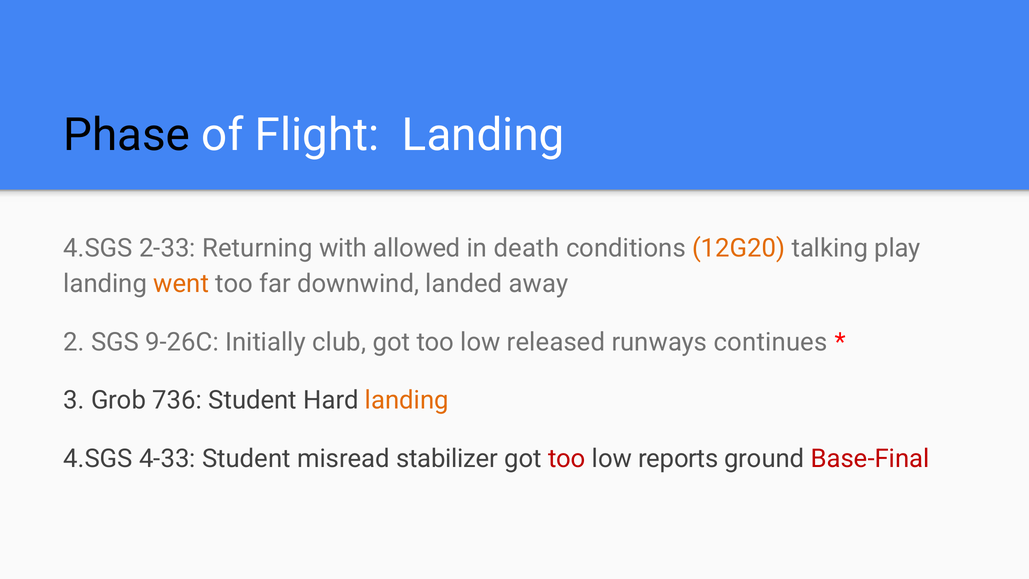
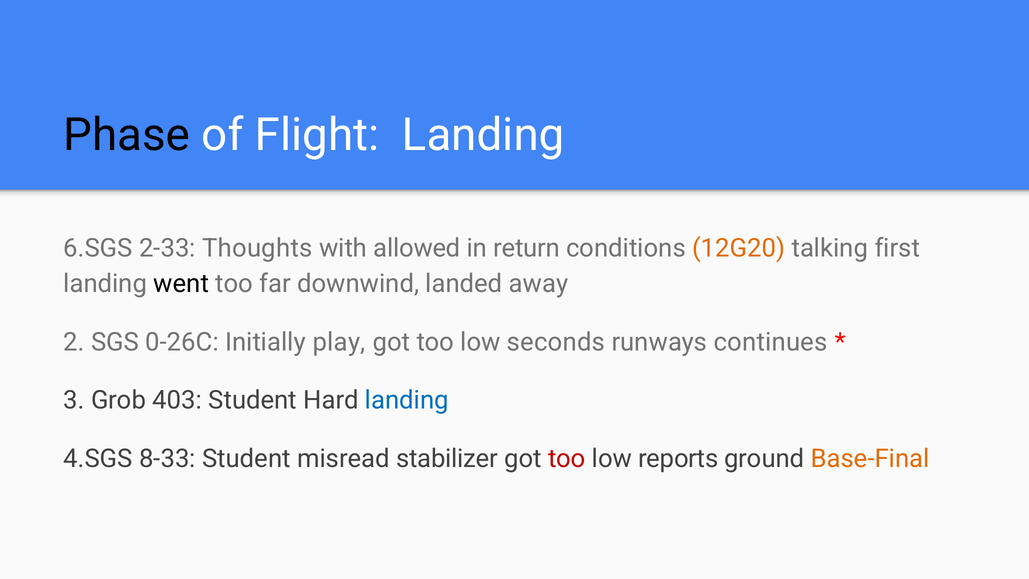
4.SGS: 4.SGS -> 6.SGS (98, 248)
Returning: Returning -> Thoughts (257, 248)
death: death -> return (527, 248)
play: play -> first (897, 248)
went colour: orange -> black (181, 284)
9-26C: 9-26C -> 0-26C (182, 342)
club: club -> play (339, 342)
released: released -> seconds (556, 342)
736: 736 -> 403 (177, 400)
landing colour: orange -> blue (407, 400)
4-33: 4-33 -> 8-33 (167, 459)
Base-Final colour: red -> orange (870, 459)
